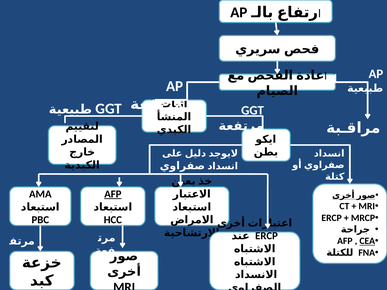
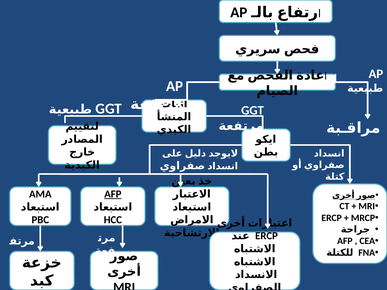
CEA underline: present -> none (367, 241)
